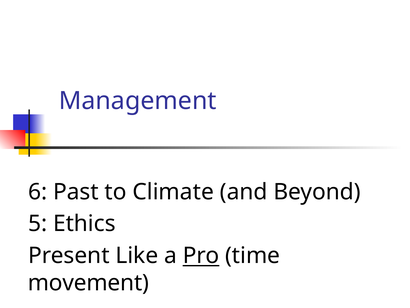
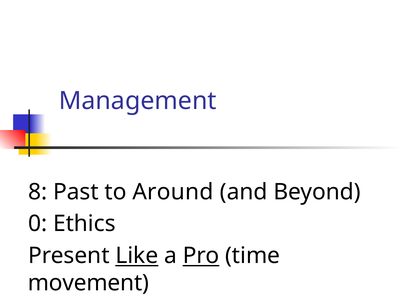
6: 6 -> 8 (38, 192)
Climate: Climate -> Around (173, 192)
5: 5 -> 0 (38, 223)
Like underline: none -> present (137, 255)
